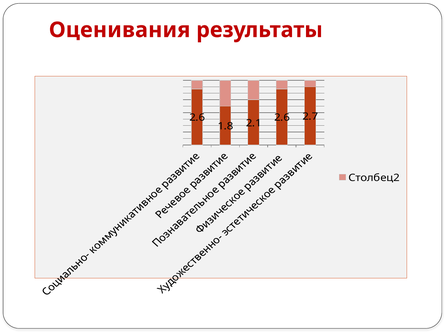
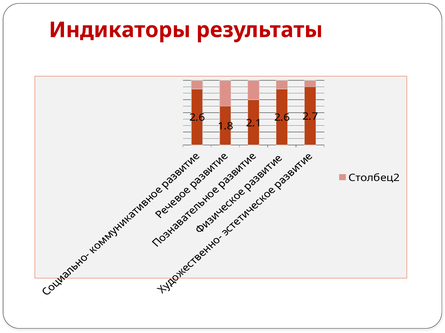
Оценивания: Оценивания -> Индикаторы (120, 30)
